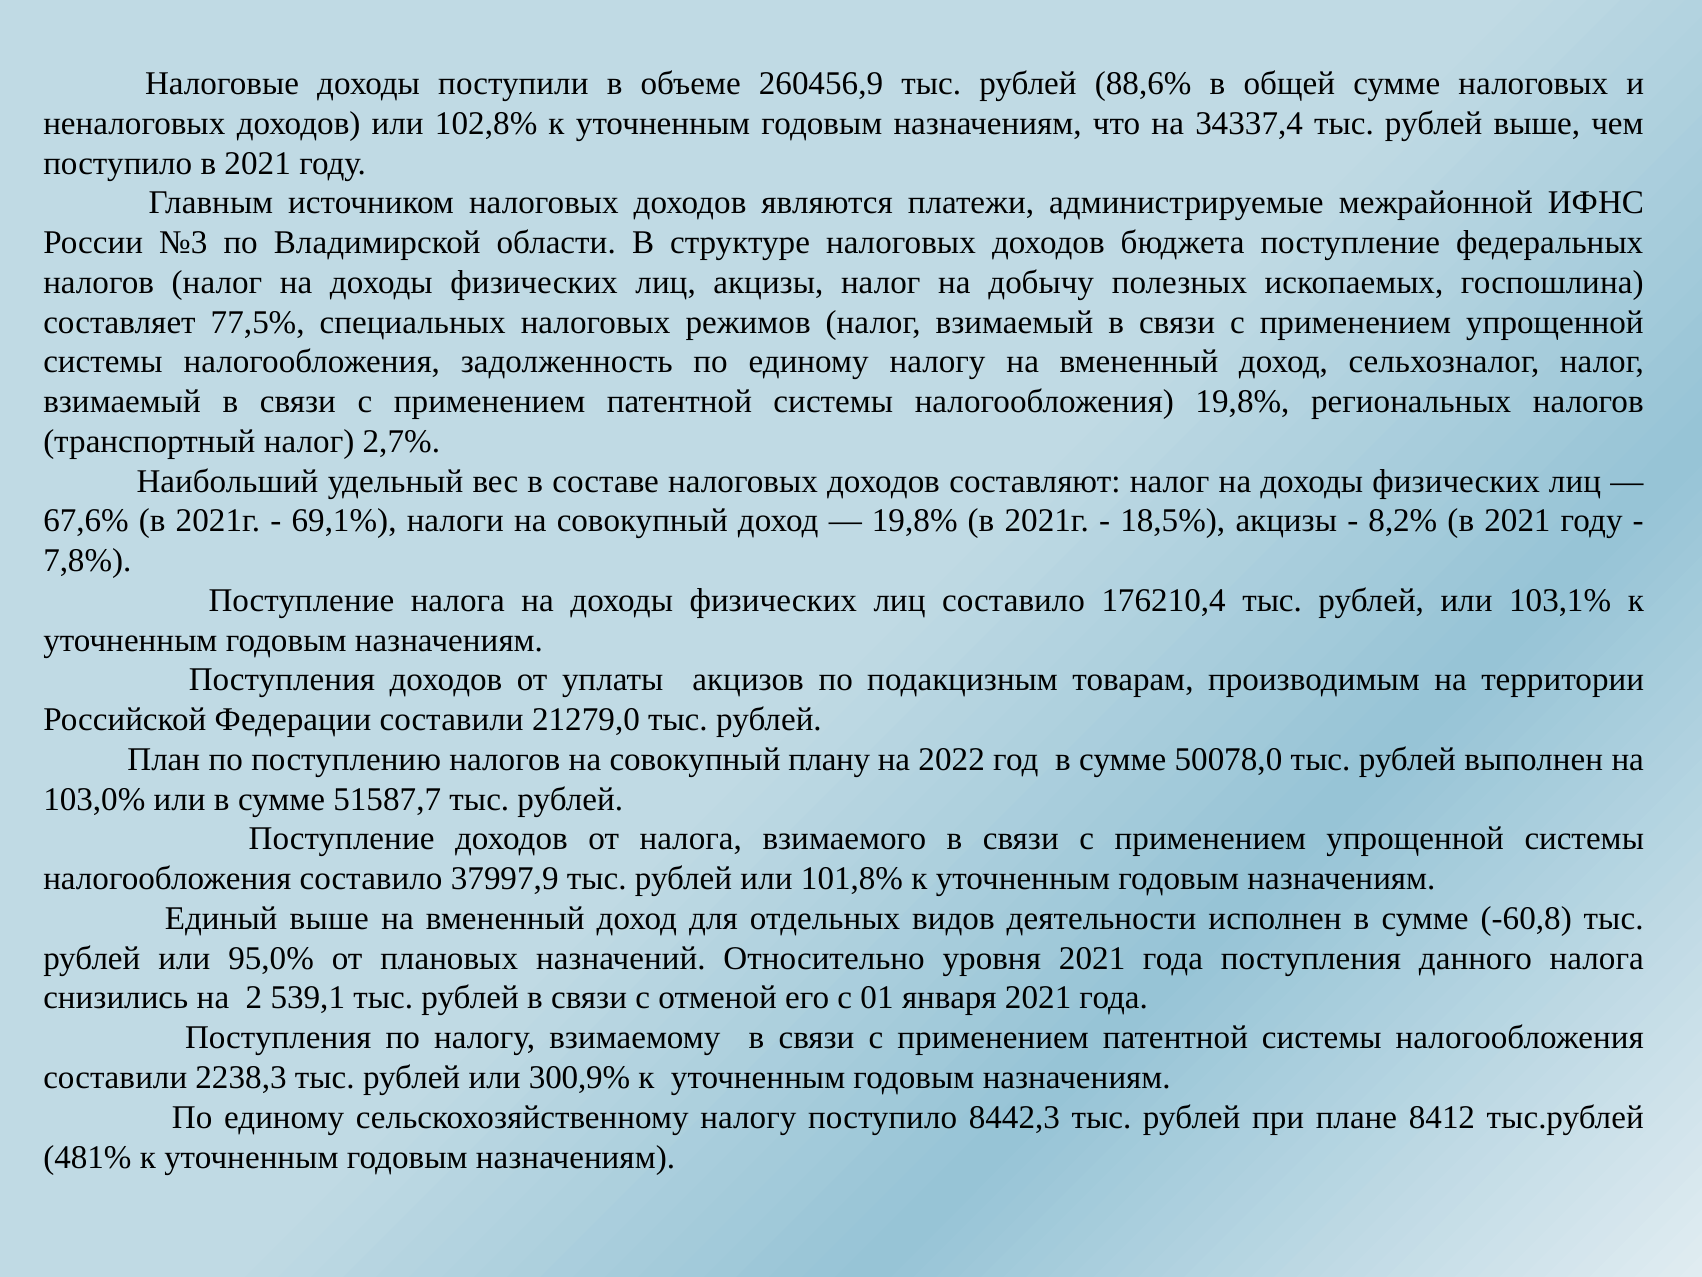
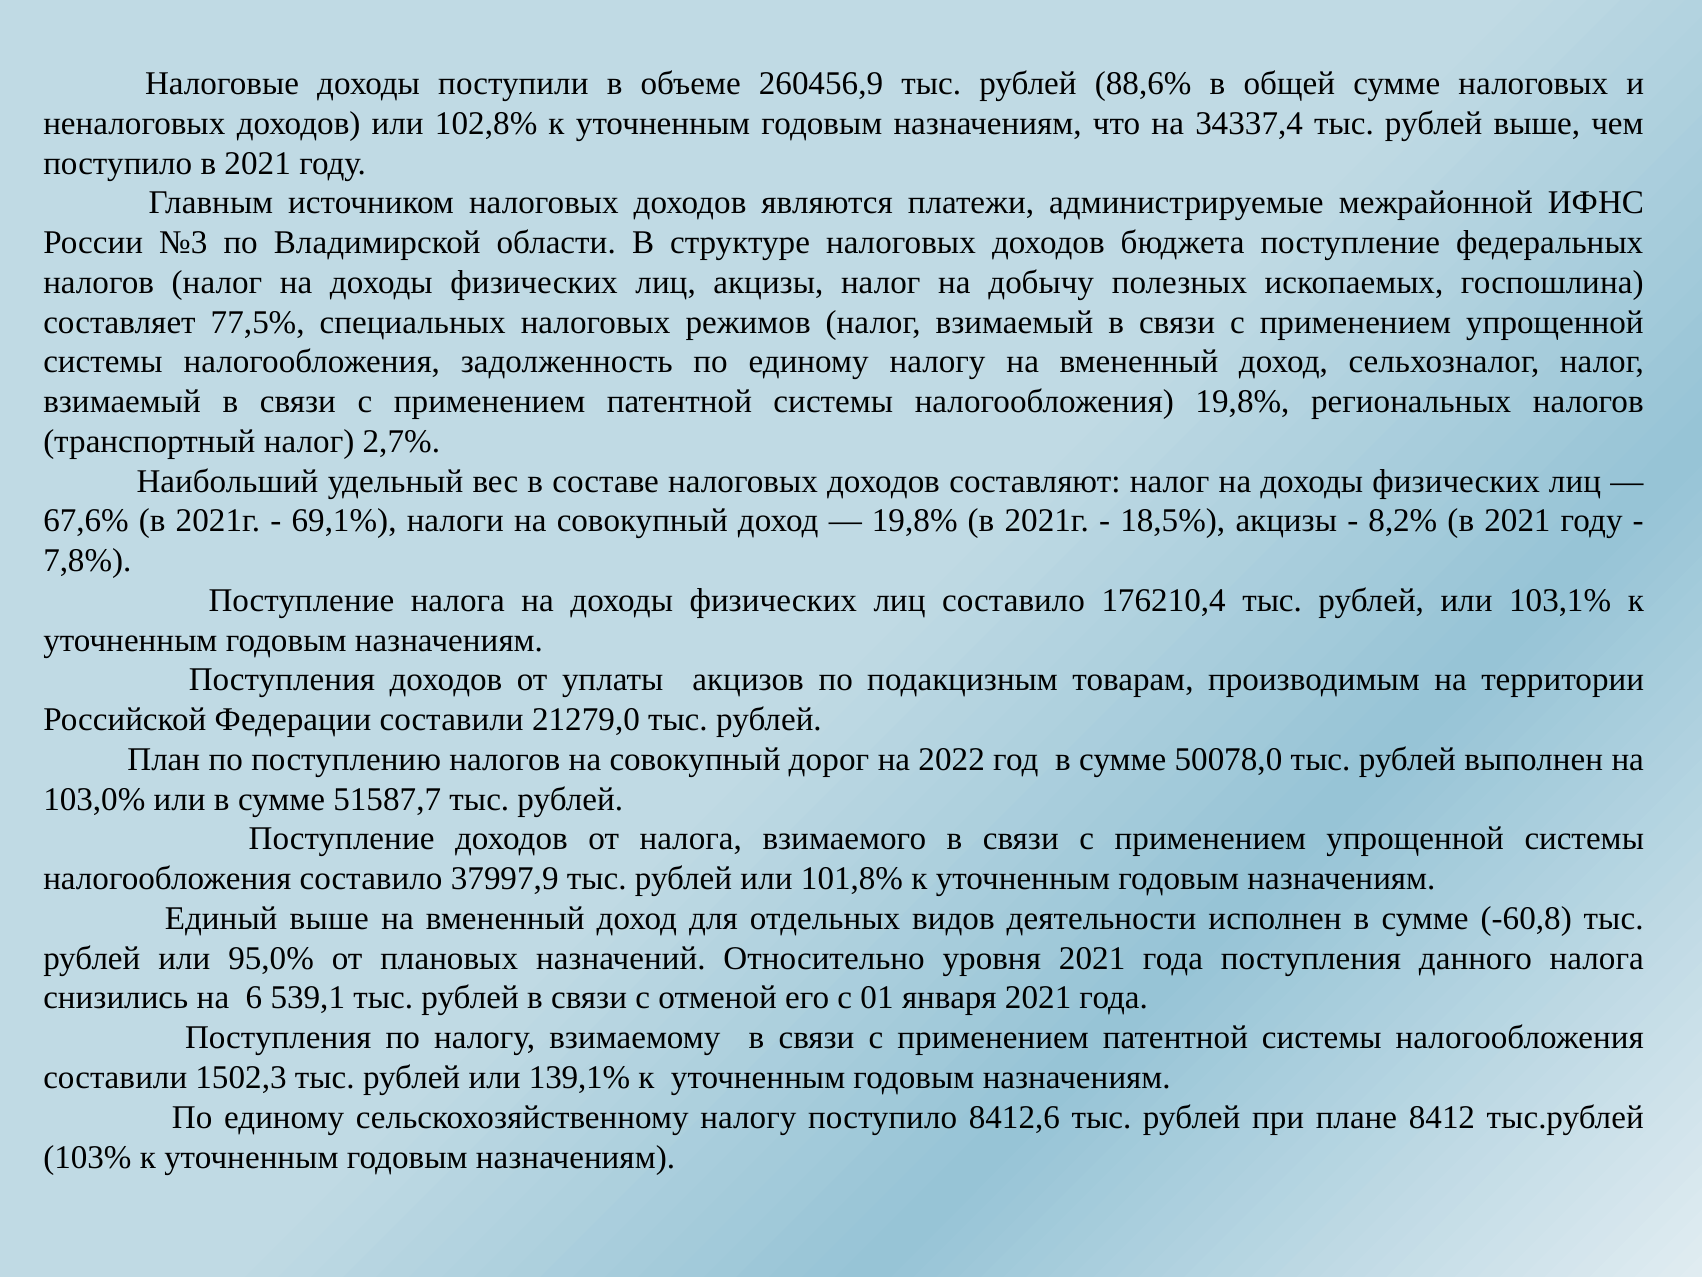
плану: плану -> дорог (829, 759)
2: 2 -> 6 (254, 998)
2238,3: 2238,3 -> 1502,3 (241, 1077)
300,9%: 300,9% -> 139,1% (580, 1077)
8442,3: 8442,3 -> 8412,6 (1014, 1117)
481%: 481% -> 103% (87, 1157)
